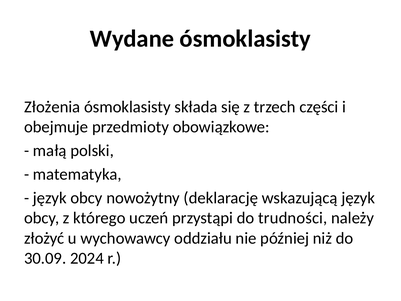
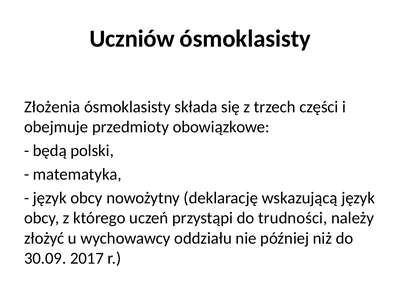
Wydane: Wydane -> Uczniów (132, 39)
małą: małą -> będą (50, 151)
2024: 2024 -> 2017 (87, 258)
